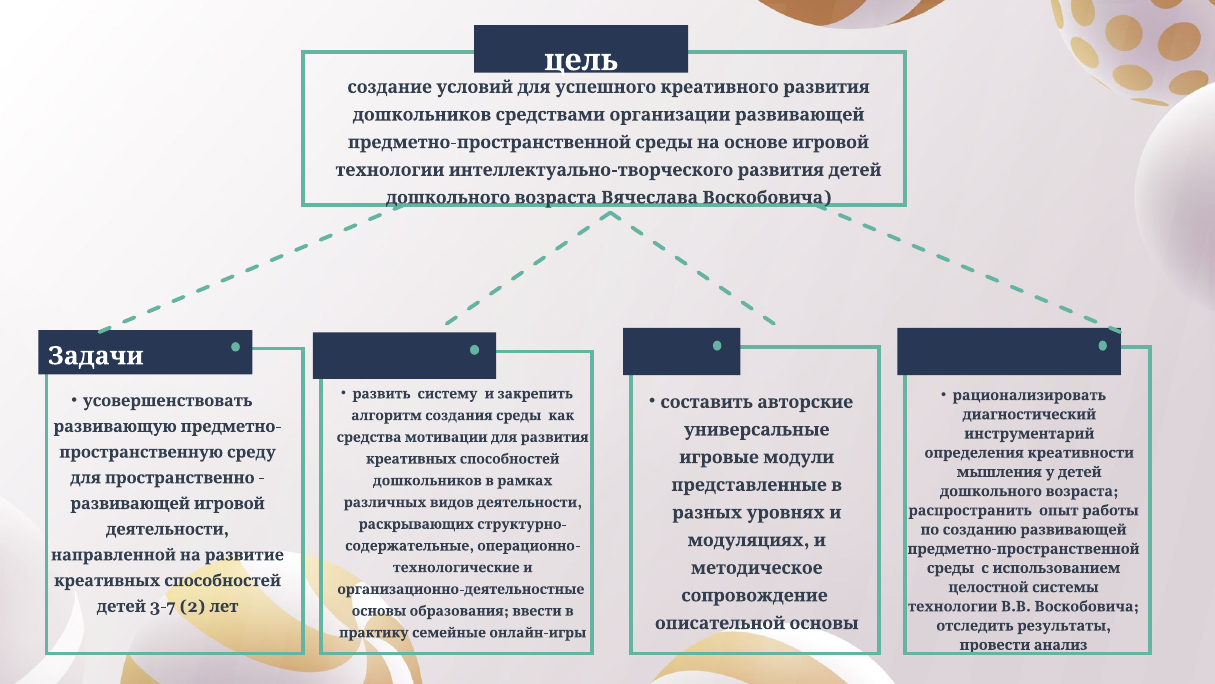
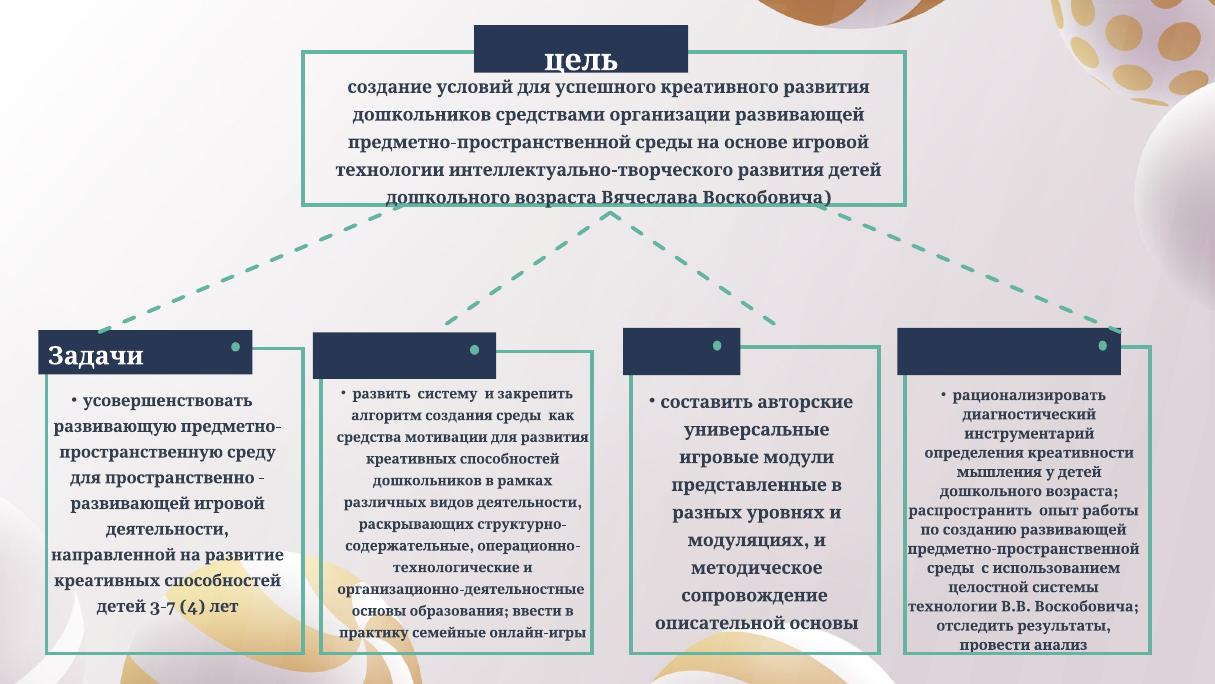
2: 2 -> 4 (193, 606)
